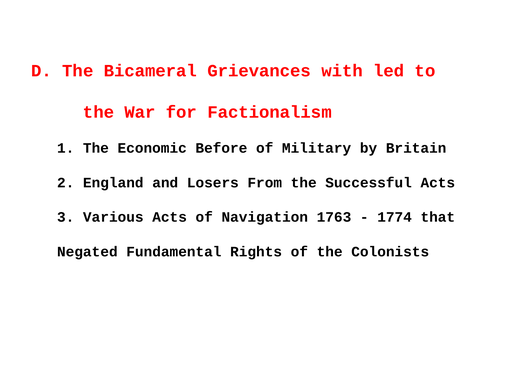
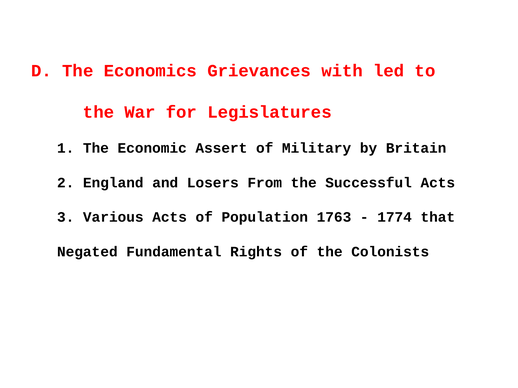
Bicameral: Bicameral -> Economics (150, 71)
Factionalism: Factionalism -> Legislatures (270, 112)
Before: Before -> Assert (221, 148)
Navigation: Navigation -> Population (265, 217)
